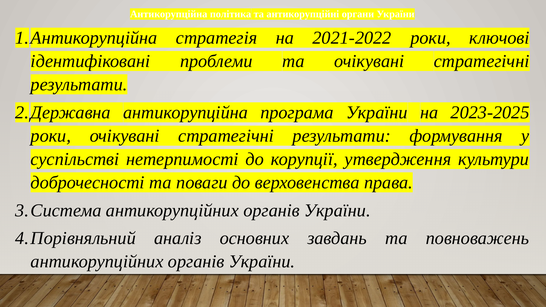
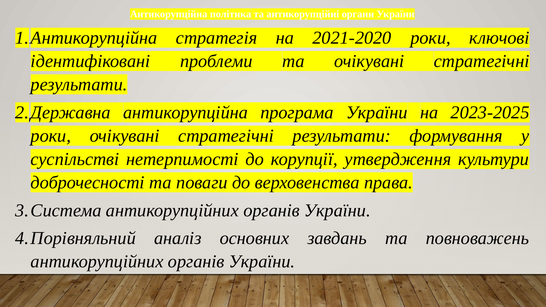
2021-2022: 2021-2022 -> 2021-2020 (352, 38)
